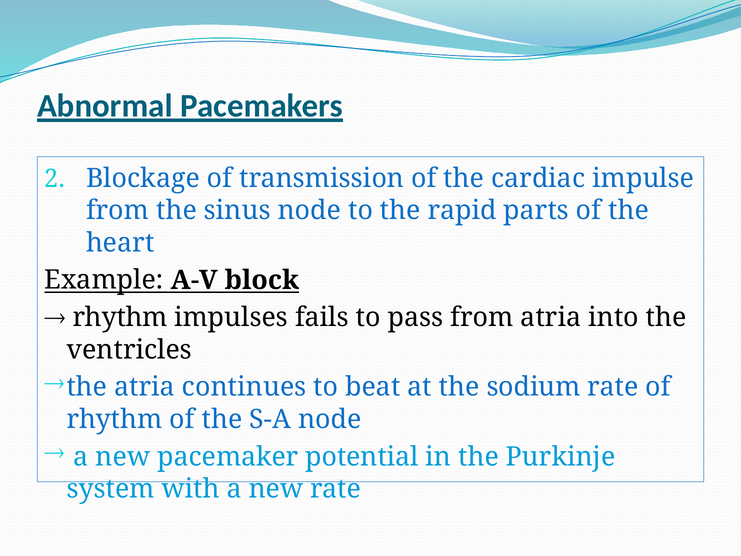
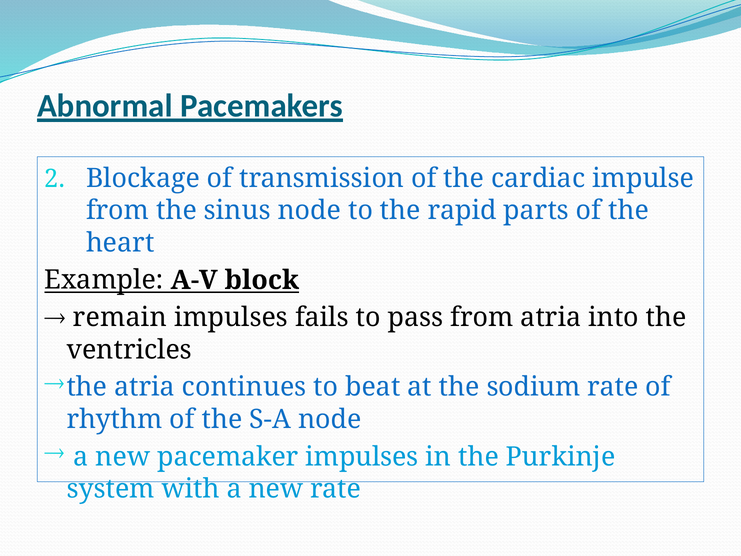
rhythm: rhythm -> remain (120, 317)
pacemaker potential: potential -> impulses (362, 456)
